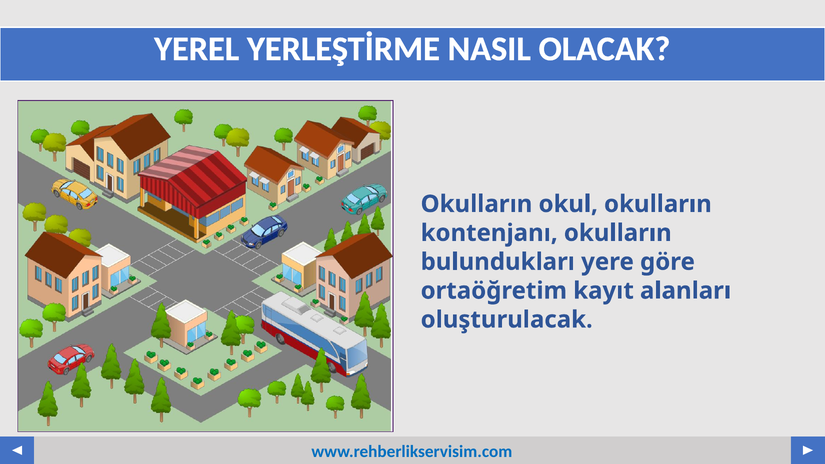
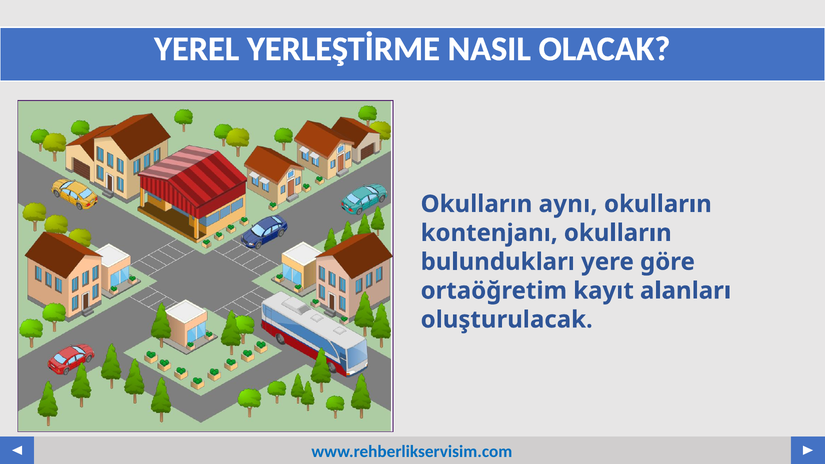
okul: okul -> aynı (568, 204)
